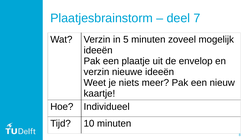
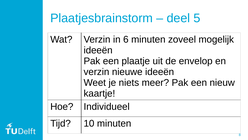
7: 7 -> 5 (197, 18)
5: 5 -> 6 (126, 39)
